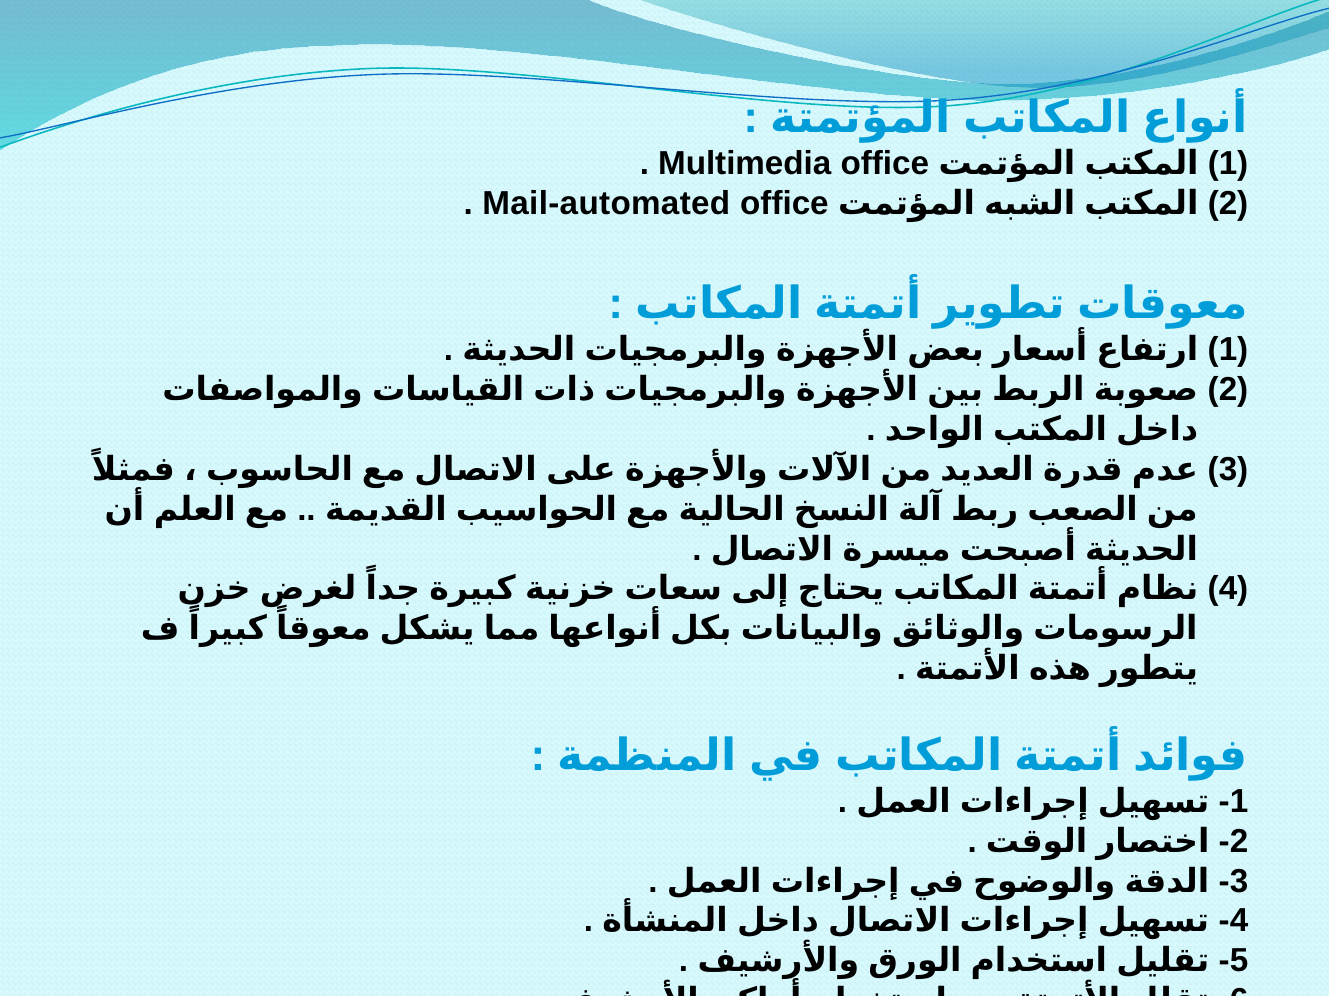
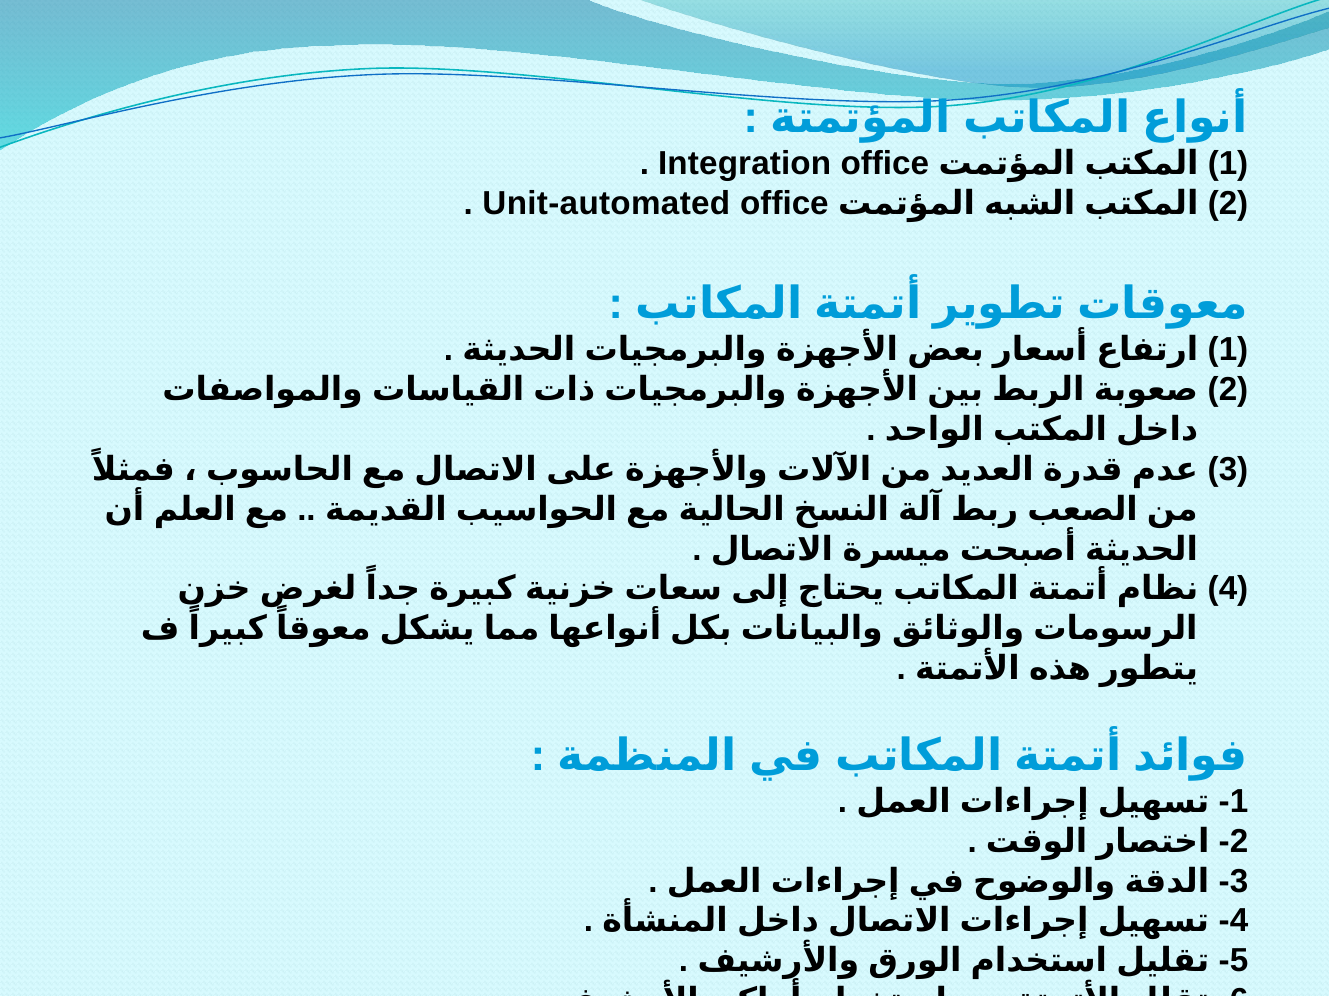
Multimedia: Multimedia -> Integration (745, 164)
Mail-automated: Mail-automated -> Unit-automated (606, 204)
